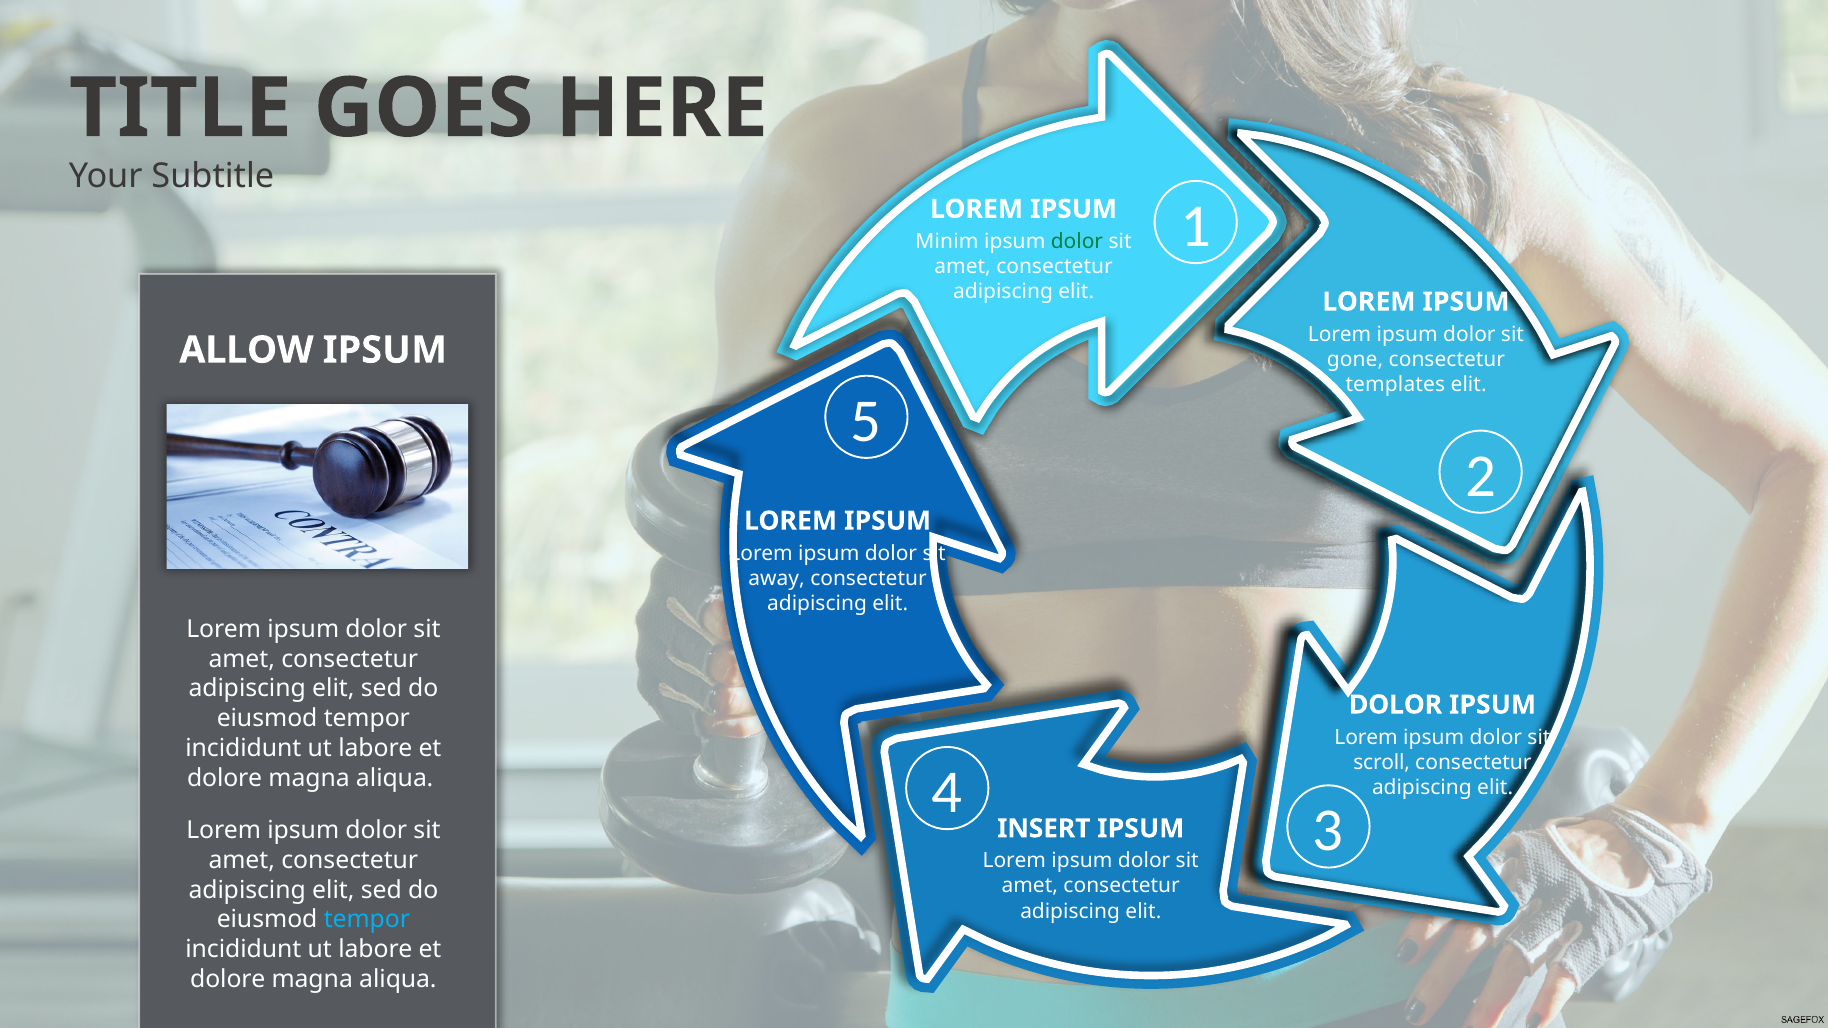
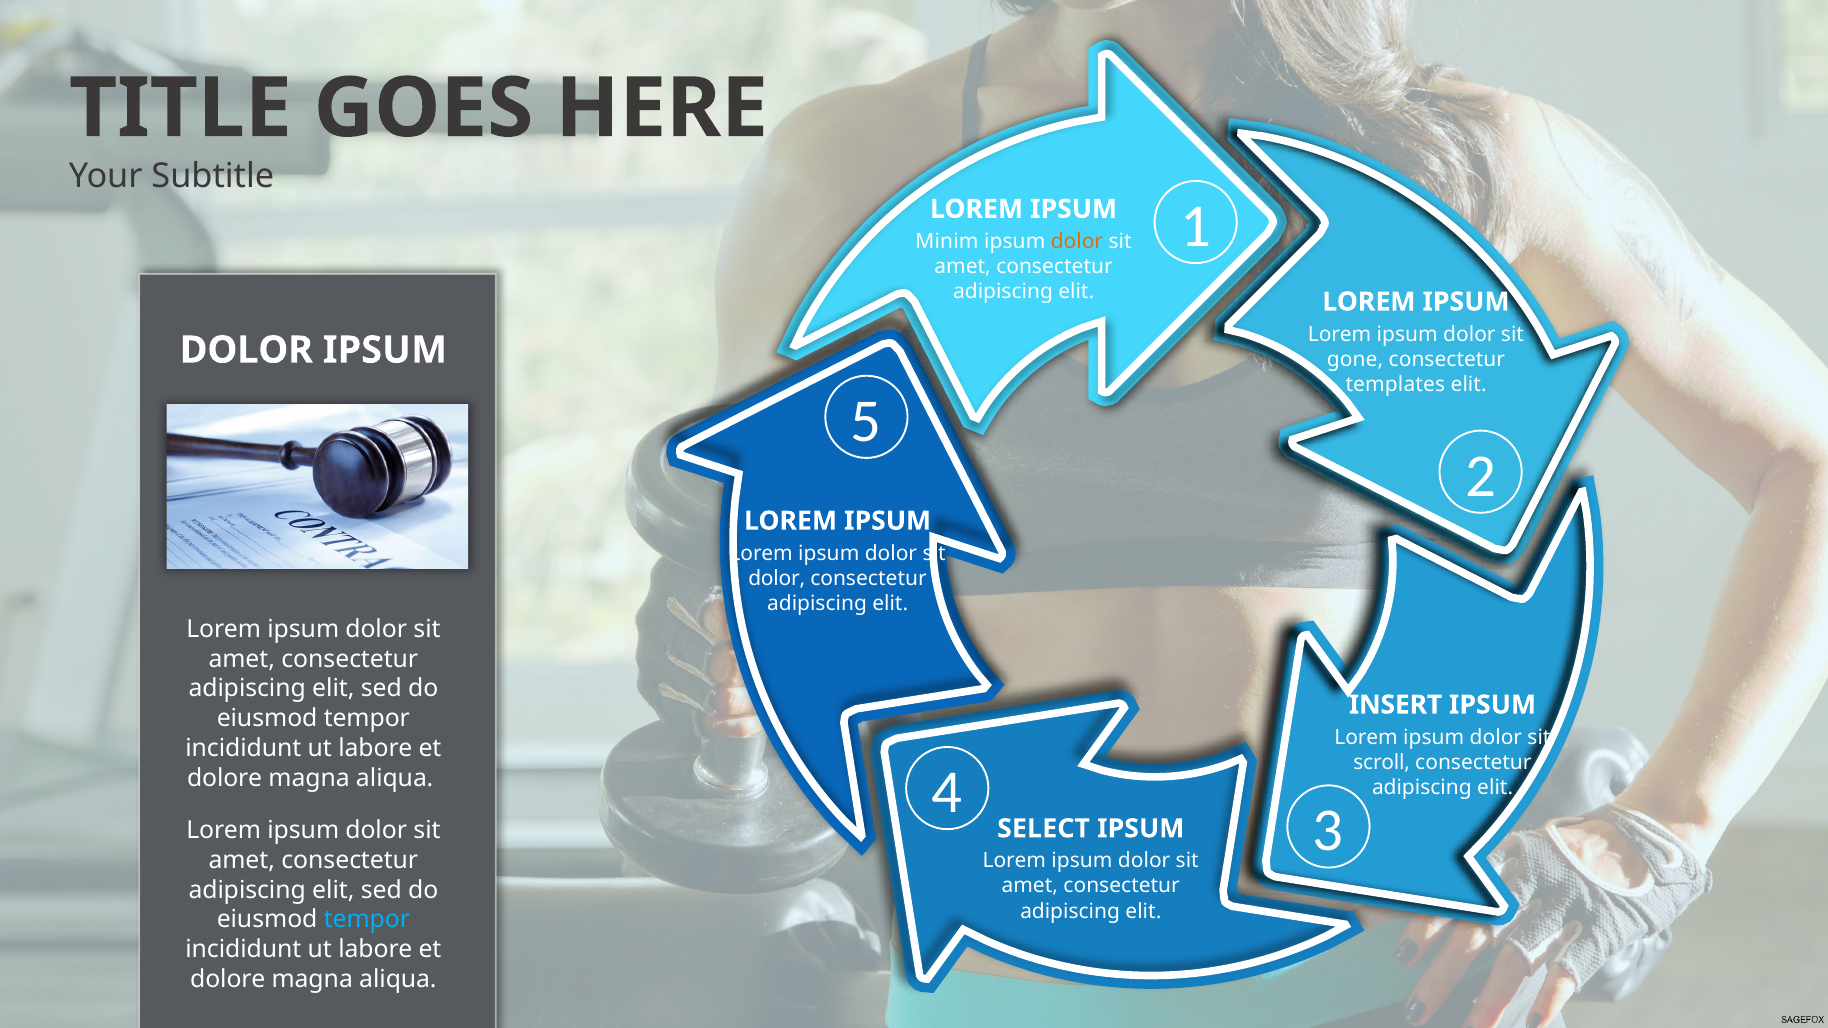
dolor colour: green -> orange (1077, 241)
ALLOW: ALLOW -> DOLOR (246, 350)
away: away -> dolor (777, 579)
DOLOR: DOLOR -> INSERT (1396, 705)
INSERT: INSERT -> SELECT (1044, 829)
